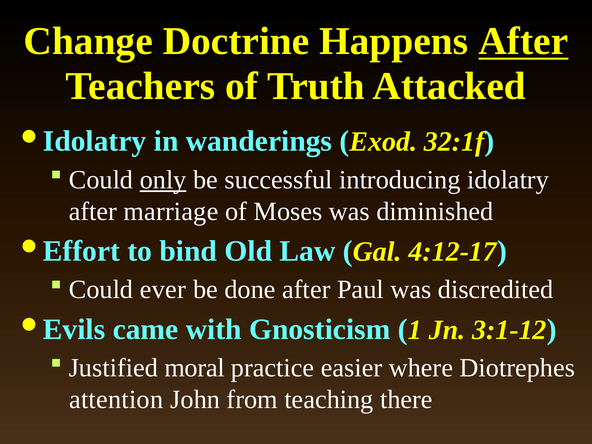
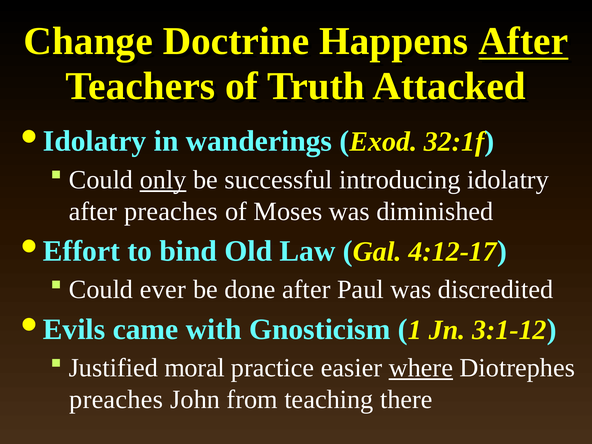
after marriage: marriage -> preaches (171, 211)
where underline: none -> present (421, 368)
attention: attention -> preaches (116, 400)
